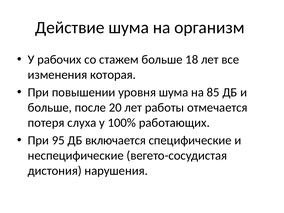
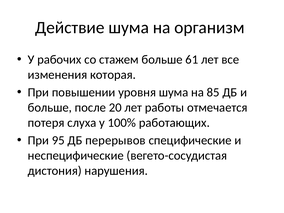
18: 18 -> 61 (192, 60)
включается: включается -> перерывов (115, 140)
